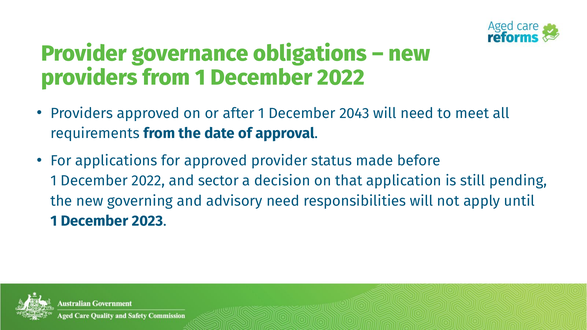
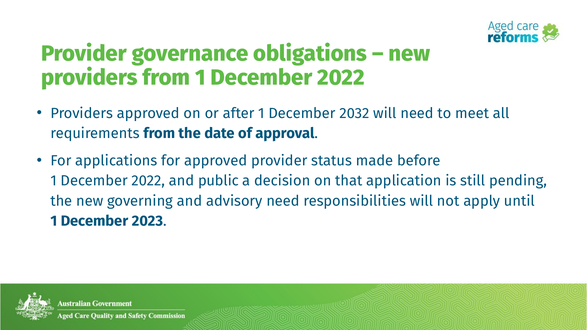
2043: 2043 -> 2032 (354, 113)
sector: sector -> public (218, 181)
